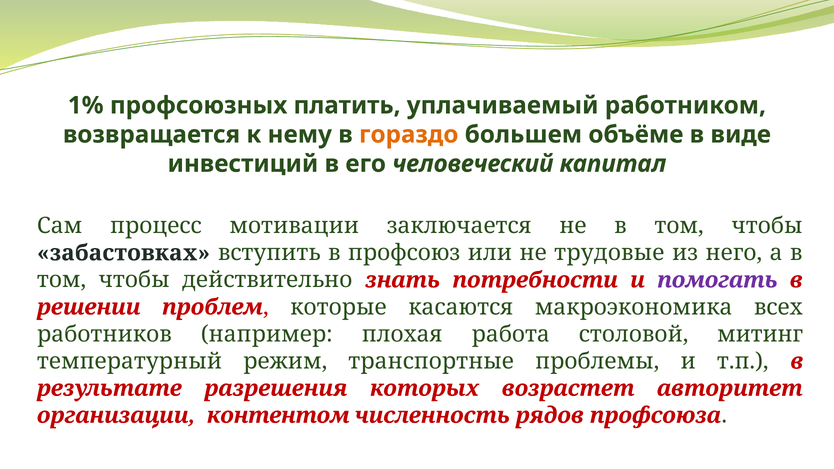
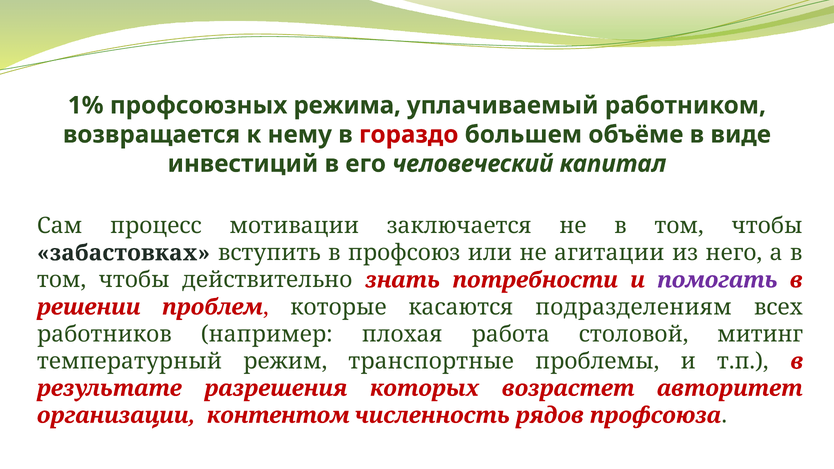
платить: платить -> режима (347, 105)
гораздо colour: orange -> red (409, 135)
трудовые: трудовые -> агитации (609, 253)
макроэкономика: макроэкономика -> подразделениям (633, 307)
